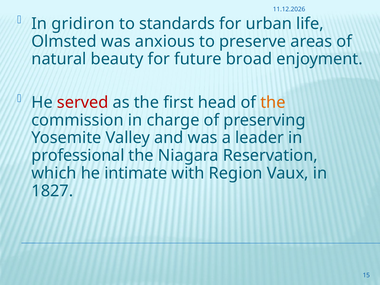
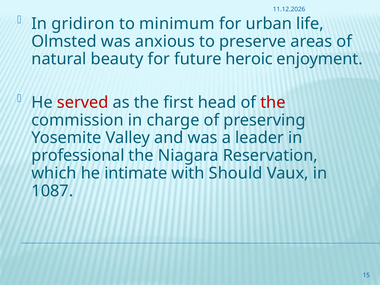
standards: standards -> minimum (177, 24)
broad: broad -> heroic (249, 59)
the colour: orange -> red (273, 102)
Region: Region -> Should (236, 173)
1827: 1827 -> 1087 (52, 191)
